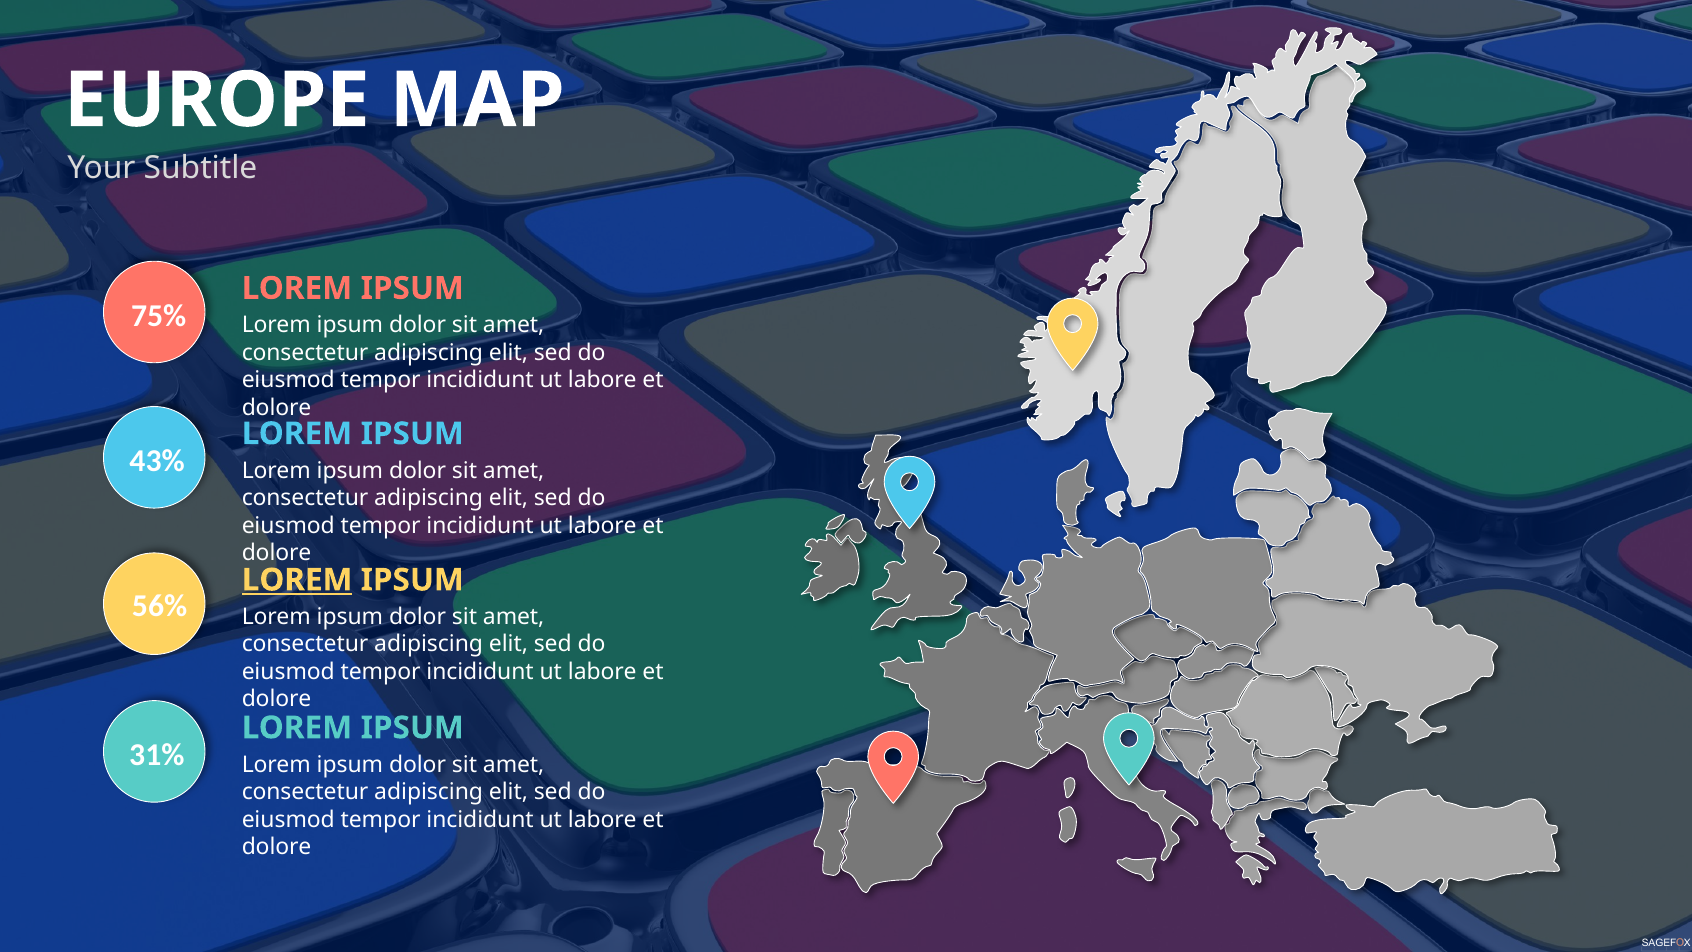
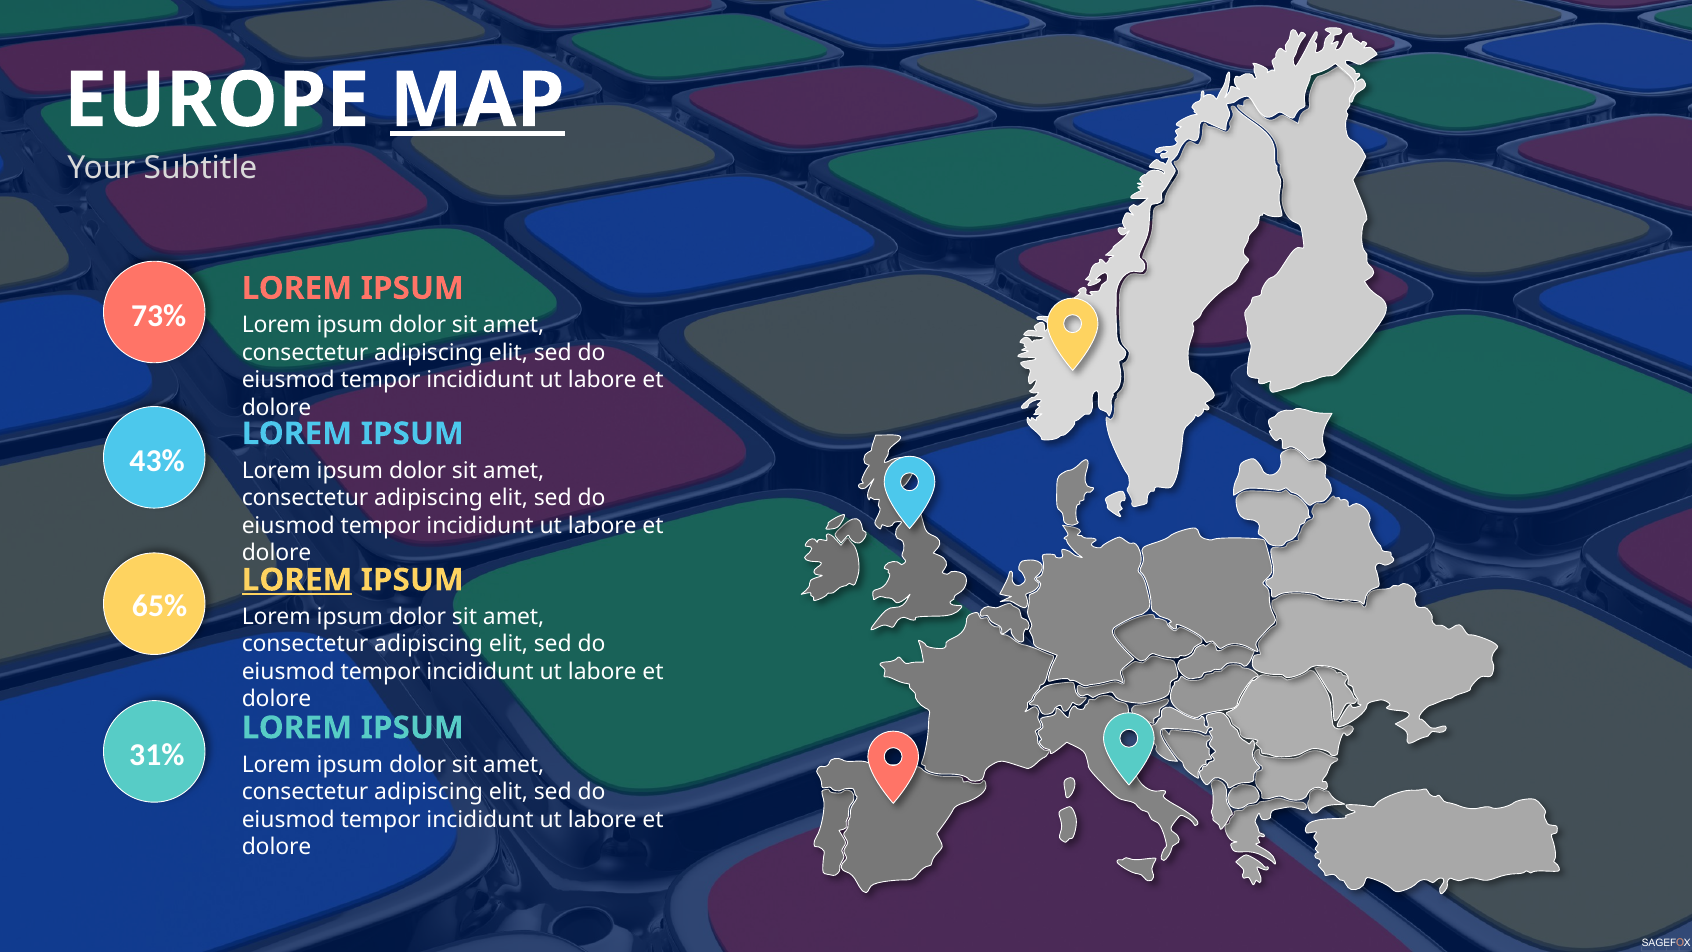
MAP underline: none -> present (477, 100)
75%: 75% -> 73% (159, 315)
56%: 56% -> 65% (160, 606)
